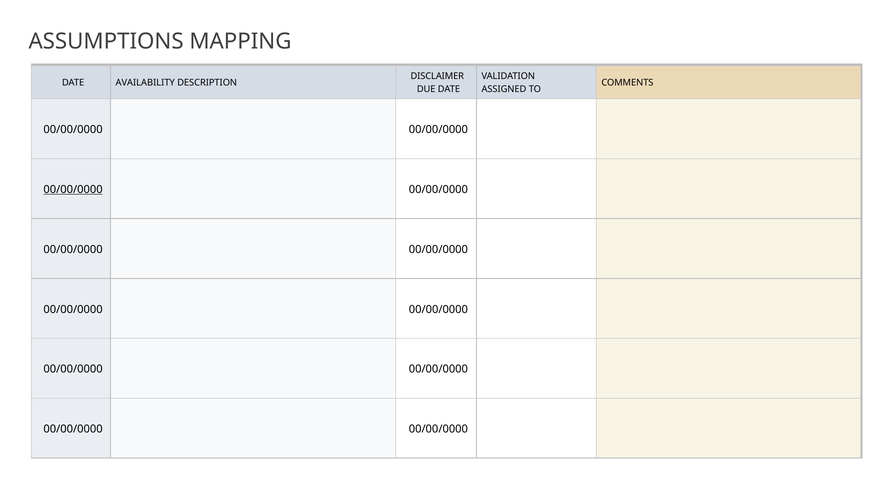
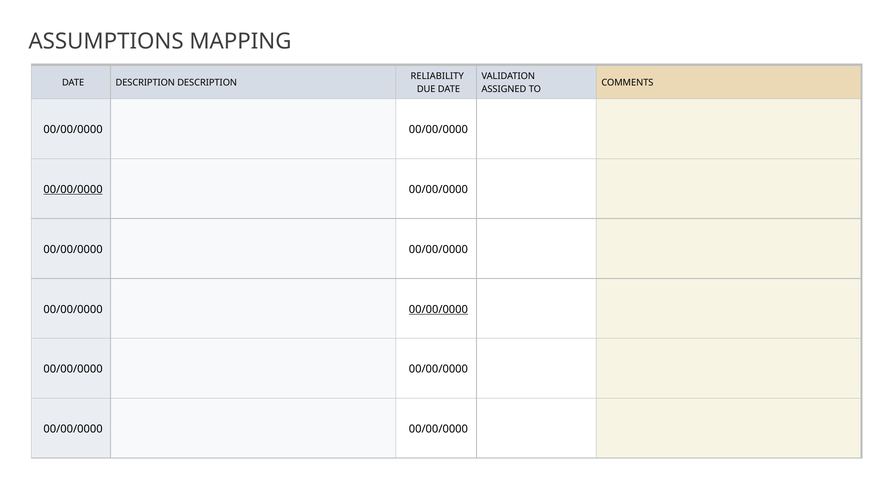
DISCLAIMER: DISCLAIMER -> RELIABILITY (437, 76)
DATE AVAILABILITY: AVAILABILITY -> DESCRIPTION (145, 83)
00/00/0000 underline: none -> present (438, 309)
